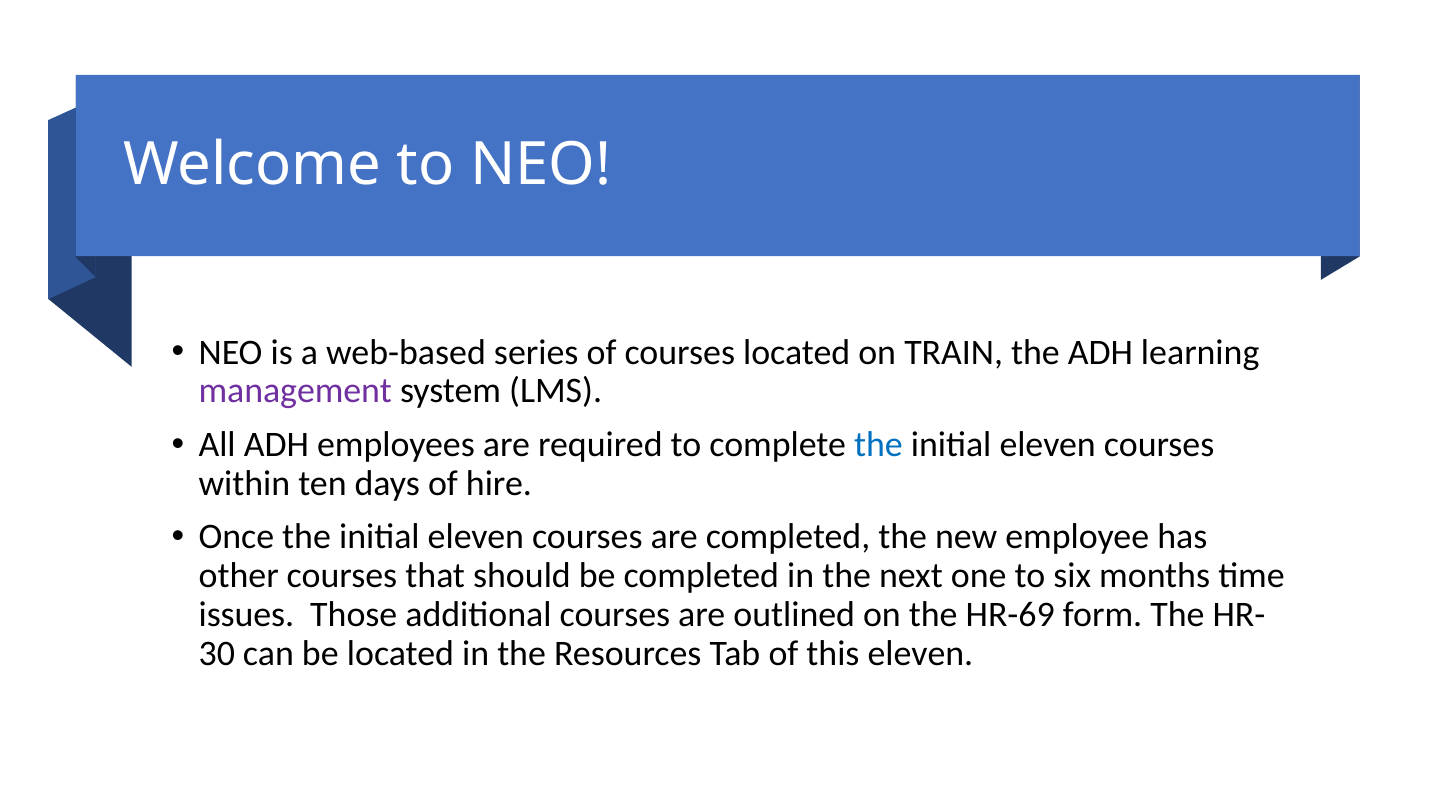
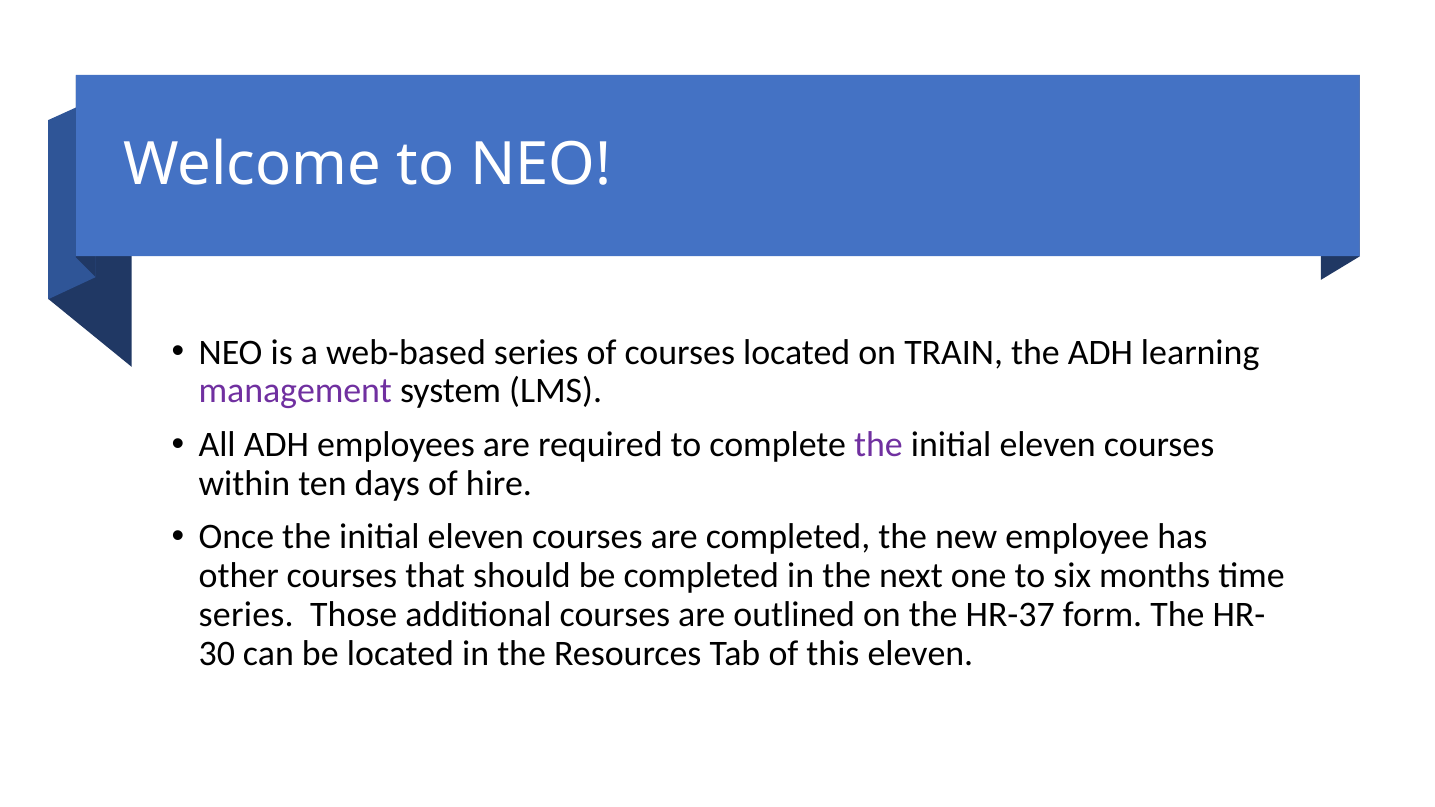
the colour: blue -> purple (878, 445)
issues: issues -> series (246, 615)
HR-69: HR-69 -> HR-37 (1010, 615)
